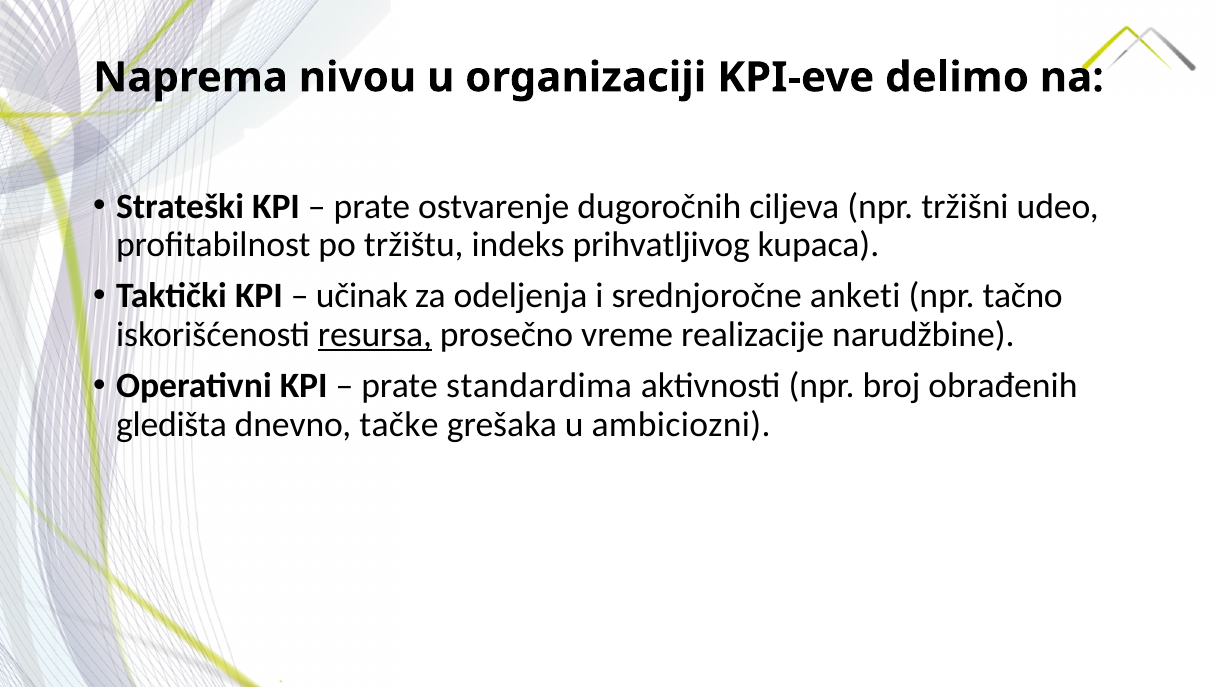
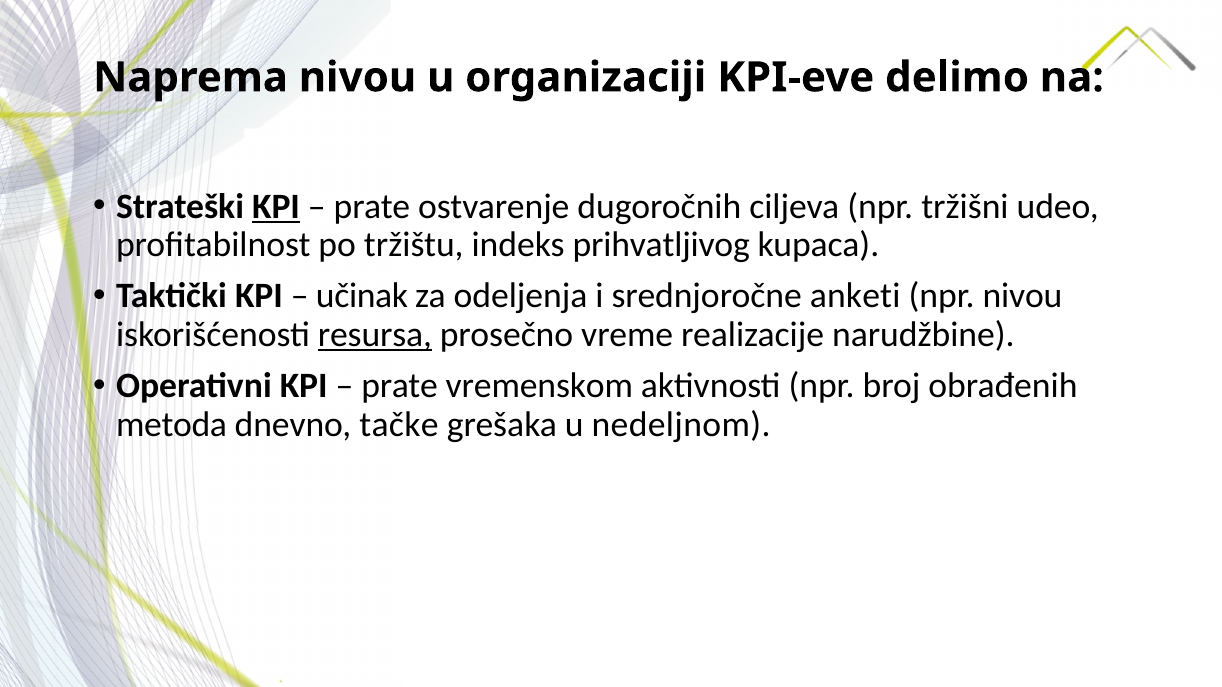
KPI underline: none -> present (276, 207)
npr tačno: tačno -> nivou (1023, 296)
standardima: standardima -> vremenskom (539, 386)
gledišta: gledišta -> metoda (172, 425)
ambiciozni: ambiciozni -> nedeljnom (681, 425)
